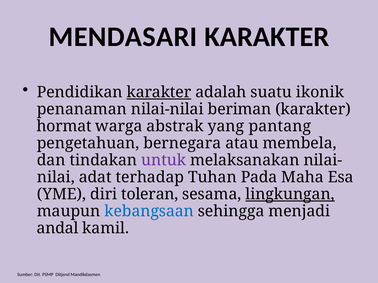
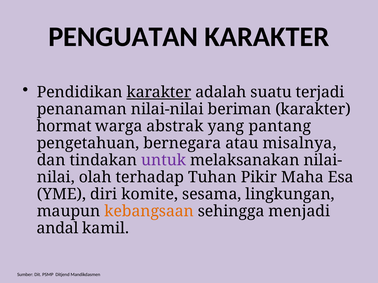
MENDASARI: MENDASARI -> PENGUATAN (123, 37)
ikonik: ikonik -> terjadi (320, 92)
membela: membela -> misalnya (300, 143)
adat: adat -> olah (95, 177)
Pada: Pada -> Pikir (259, 177)
toleran: toleran -> komite (150, 194)
lingkungan underline: present -> none (290, 194)
kebangsaan colour: blue -> orange (149, 211)
